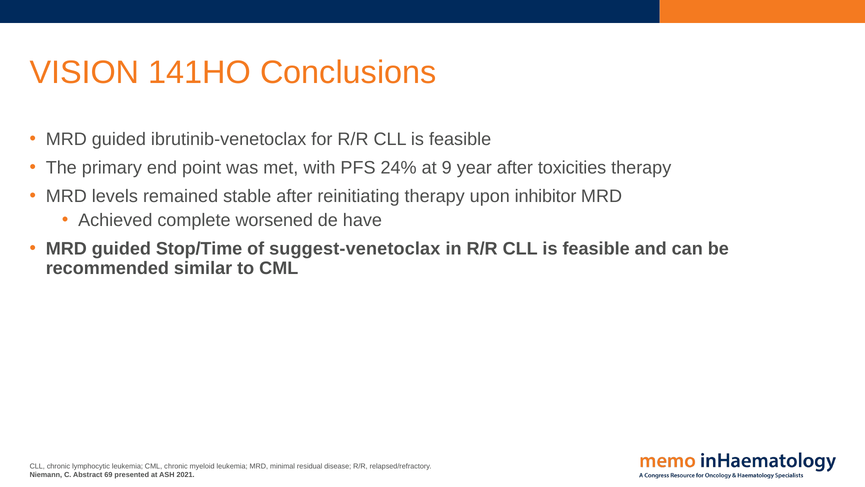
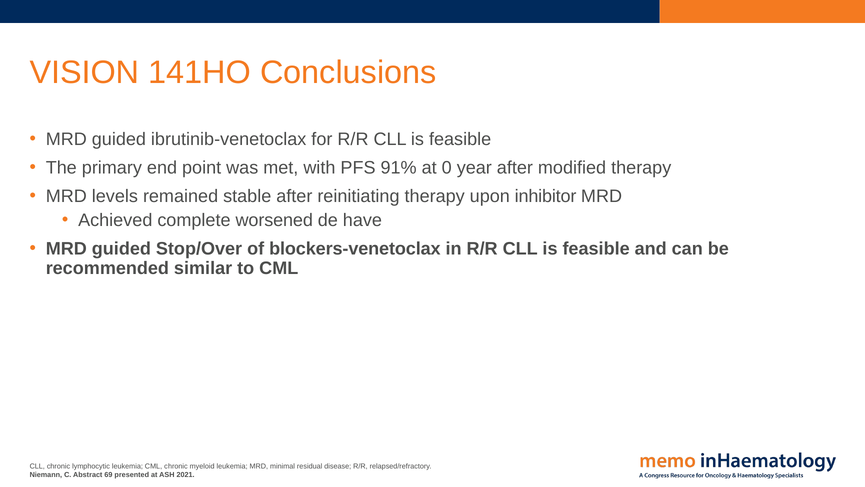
24%: 24% -> 91% (399, 168)
9: 9 -> 0 (447, 168)
toxicities: toxicities -> modified (572, 168)
Stop/Time: Stop/Time -> Stop/Over (199, 249)
suggest-venetoclax: suggest-venetoclax -> blockers-venetoclax (355, 249)
